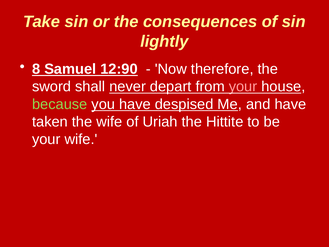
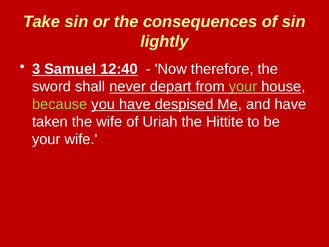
8: 8 -> 3 (36, 69)
12:90: 12:90 -> 12:40 (119, 69)
your colour: pink -> light green (243, 87)
